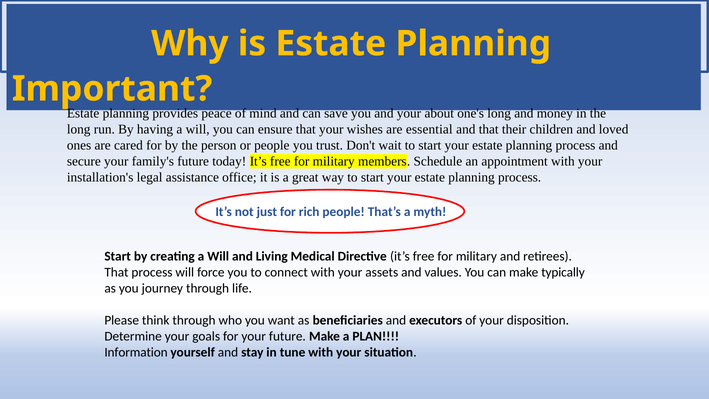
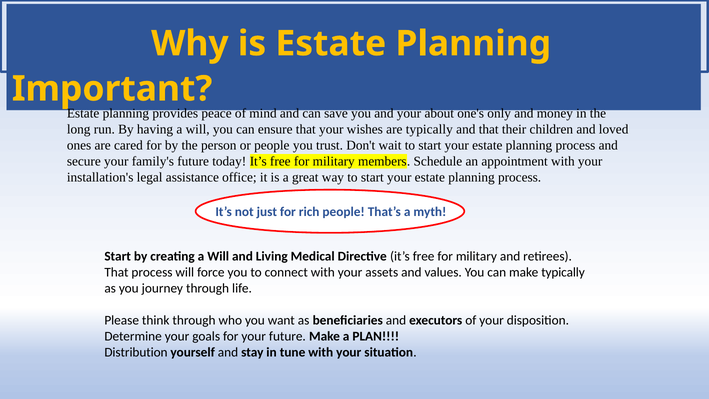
one's long: long -> only (499, 113)
are essential: essential -> typically (429, 129)
Information: Information -> Distribution (136, 352)
